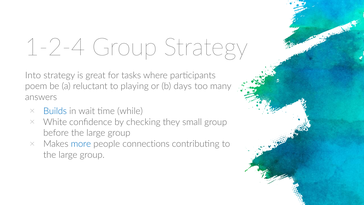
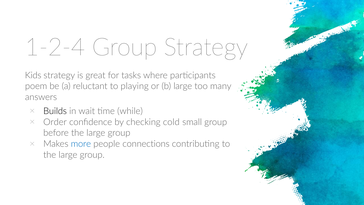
Into: Into -> Kids (33, 75)
b days: days -> large (183, 86)
Builds colour: blue -> black (55, 111)
White: White -> Order (55, 122)
they: they -> cold (171, 122)
